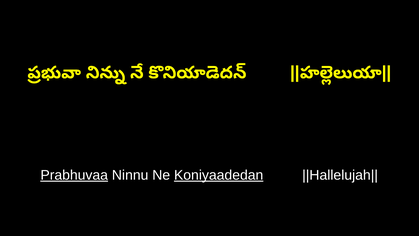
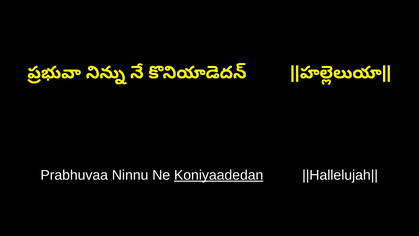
Prabhuvaa underline: present -> none (74, 175)
